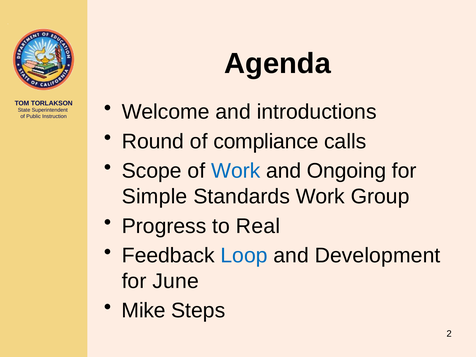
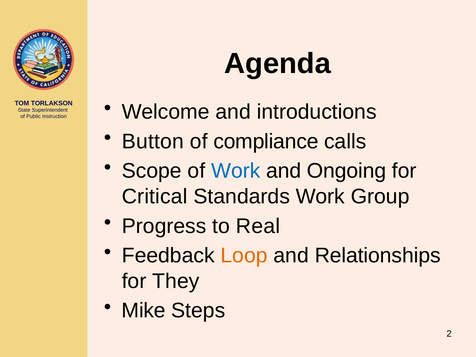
Round: Round -> Button (153, 141)
Simple: Simple -> Critical (155, 196)
Loop colour: blue -> orange (244, 256)
Development: Development -> Relationships (378, 256)
June: June -> They (176, 281)
